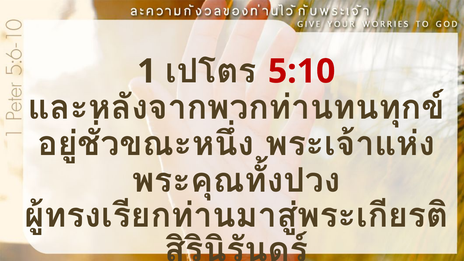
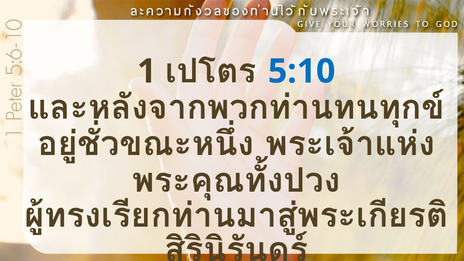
5:10 colour: red -> blue (302, 71)
